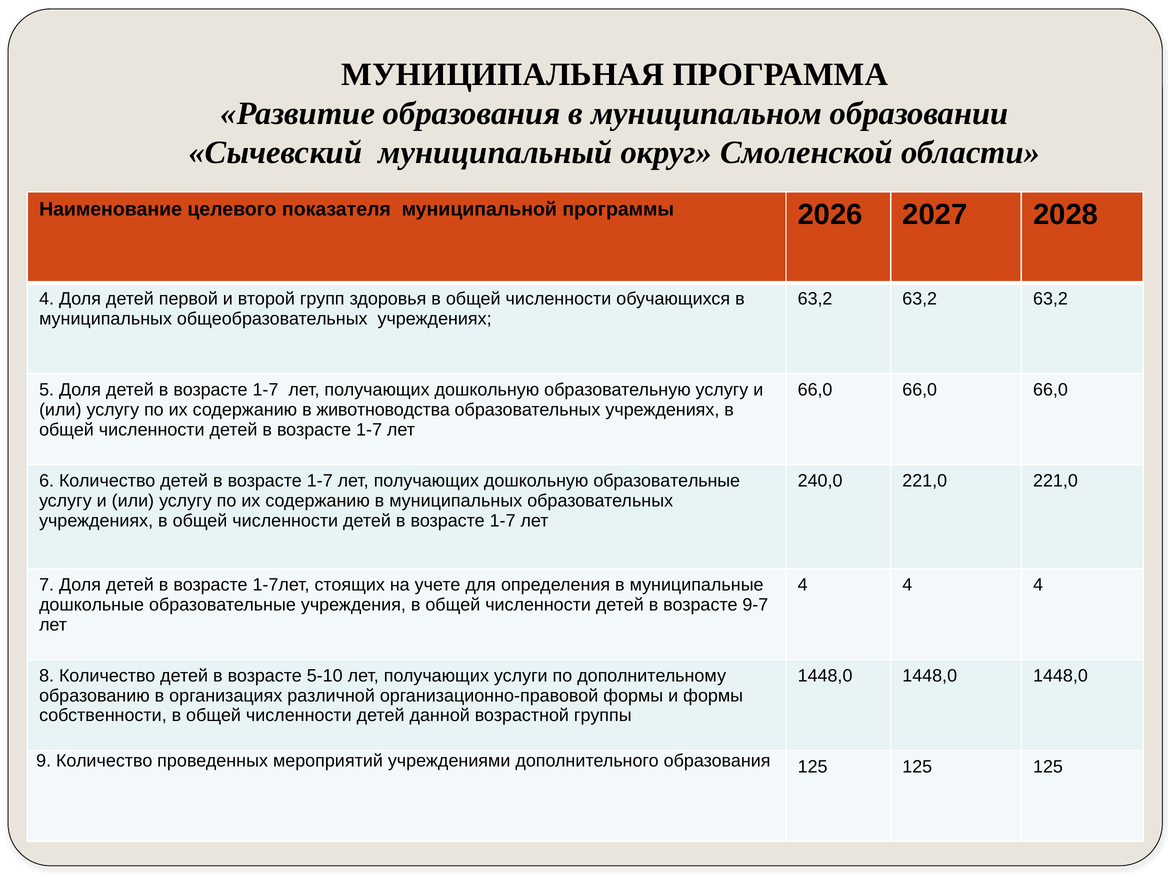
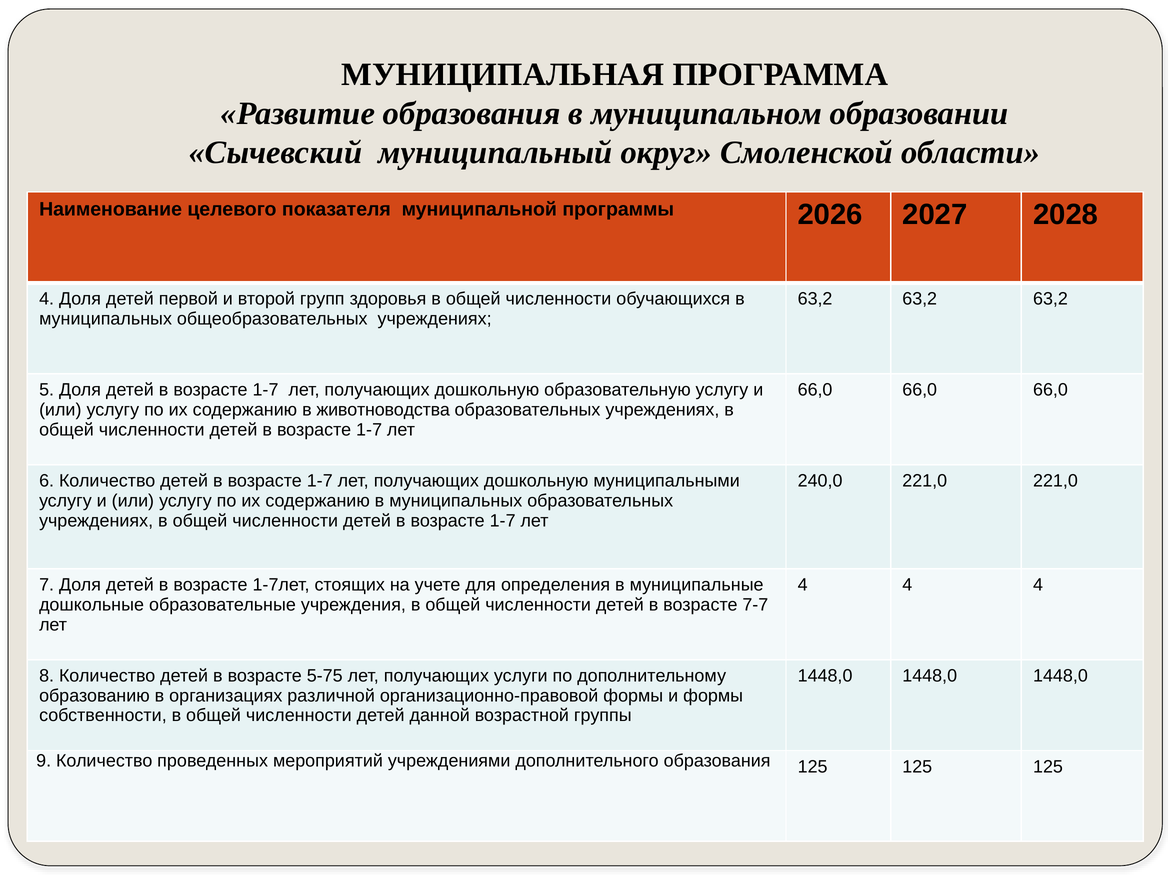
дошкольную образовательные: образовательные -> муниципальными (667, 481)
9-7: 9-7 -> 7-7 (755, 605)
5-10: 5-10 -> 5-75 (325, 676)
